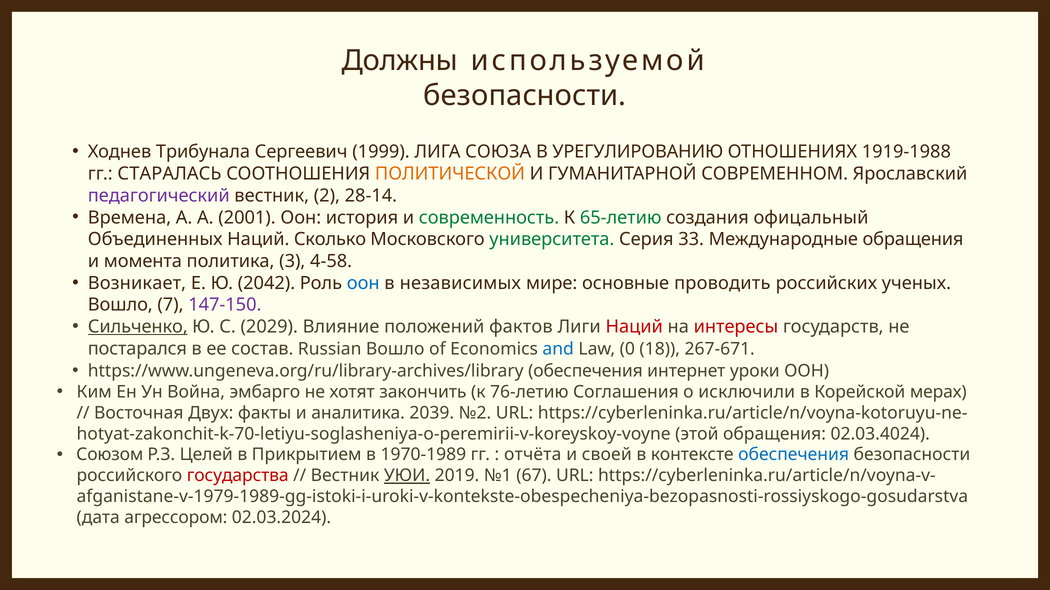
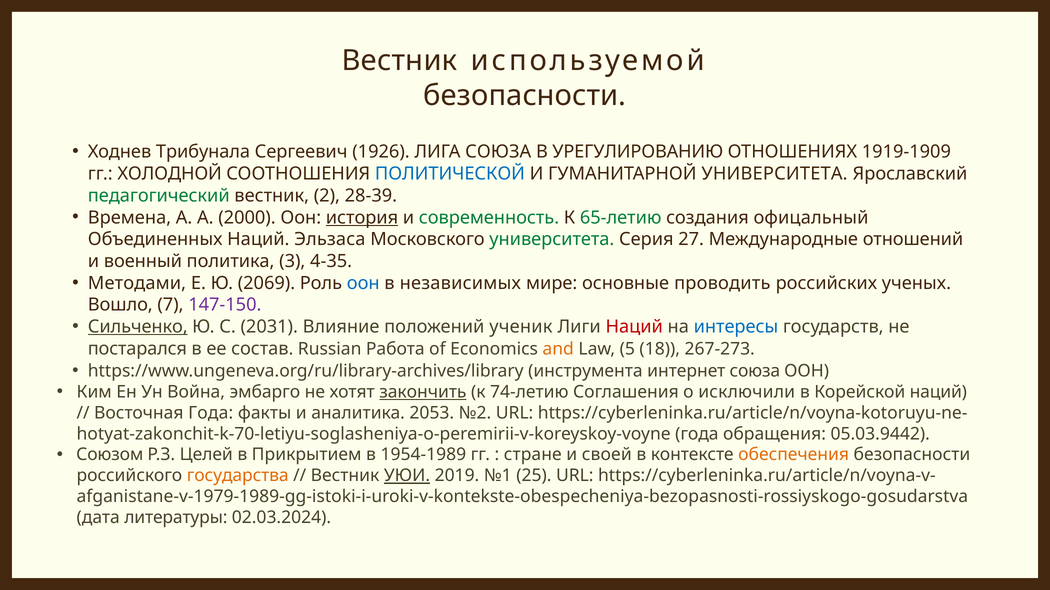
Должны: Должны -> Вестник (400, 61)
1999: 1999 -> 1926 (381, 152)
1919-1988: 1919-1988 -> 1919-1909 (906, 152)
СТАРАЛАСЬ: СТАРАЛАСЬ -> ХОЛОДНОЙ (170, 174)
ПОЛИТИЧЕСКОЙ colour: orange -> blue (450, 174)
ГУМАНИТАРНОЙ СОВРЕМЕННОМ: СОВРЕМЕННОМ -> УНИВЕРСИТЕТА (775, 174)
педагогический colour: purple -> green (159, 196)
28-14: 28-14 -> 28-39 (371, 196)
2001: 2001 -> 2000 (247, 218)
история underline: none -> present (362, 218)
Сколько: Сколько -> Эльзаса (330, 240)
33: 33 -> 27 (691, 240)
Международные обращения: обращения -> отношений (913, 240)
момента: момента -> военный (143, 261)
4-58: 4-58 -> 4-35 (331, 261)
Возникает: Возникает -> Методами (137, 283)
2042: 2042 -> 2069 (266, 283)
2029: 2029 -> 2031 (269, 327)
фактов: фактов -> ученик (521, 327)
интересы colour: red -> blue (736, 327)
Russian Вошло: Вошло -> Работа (395, 349)
and colour: blue -> orange (558, 349)
0: 0 -> 5 (627, 349)
267-671: 267-671 -> 267-273 (720, 349)
https://www.ungeneva.org/ru/library-archives/library обеспечения: обеспечения -> инструмента (585, 371)
интернет уроки: уроки -> союза (755, 371)
закончить underline: none -> present (423, 392)
76-летию: 76-летию -> 74-летию (529, 392)
Корейской мерах: мерах -> наций (938, 392)
Восточная Двух: Двух -> Года (211, 413)
2039: 2039 -> 2053 (432, 413)
этой: этой -> года (697, 434)
02.03.4024: 02.03.4024 -> 05.03.9442 (880, 434)
1970-1989: 1970-1989 -> 1954-1989 (423, 455)
отчёта: отчёта -> стране (533, 455)
обеспечения colour: blue -> orange (794, 455)
государства colour: red -> orange (238, 476)
67: 67 -> 25 (534, 476)
агрессором: агрессором -> литературы (176, 518)
